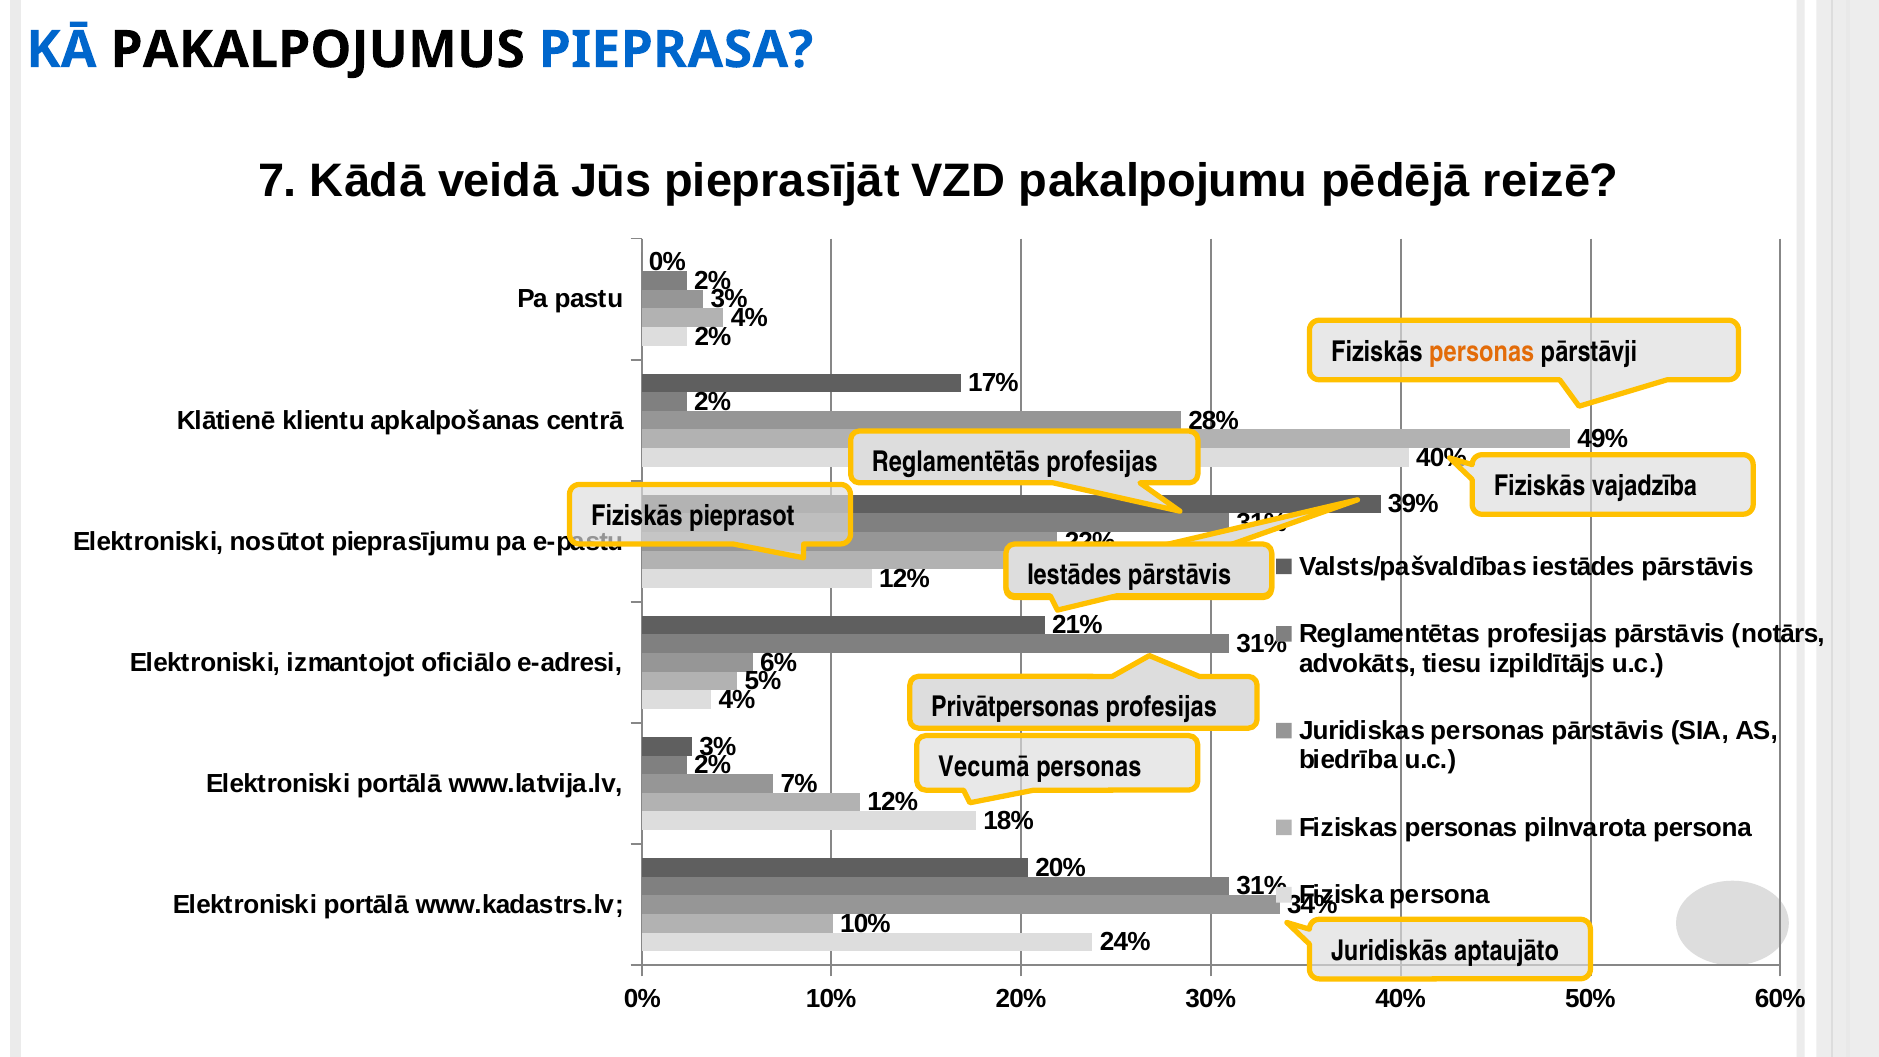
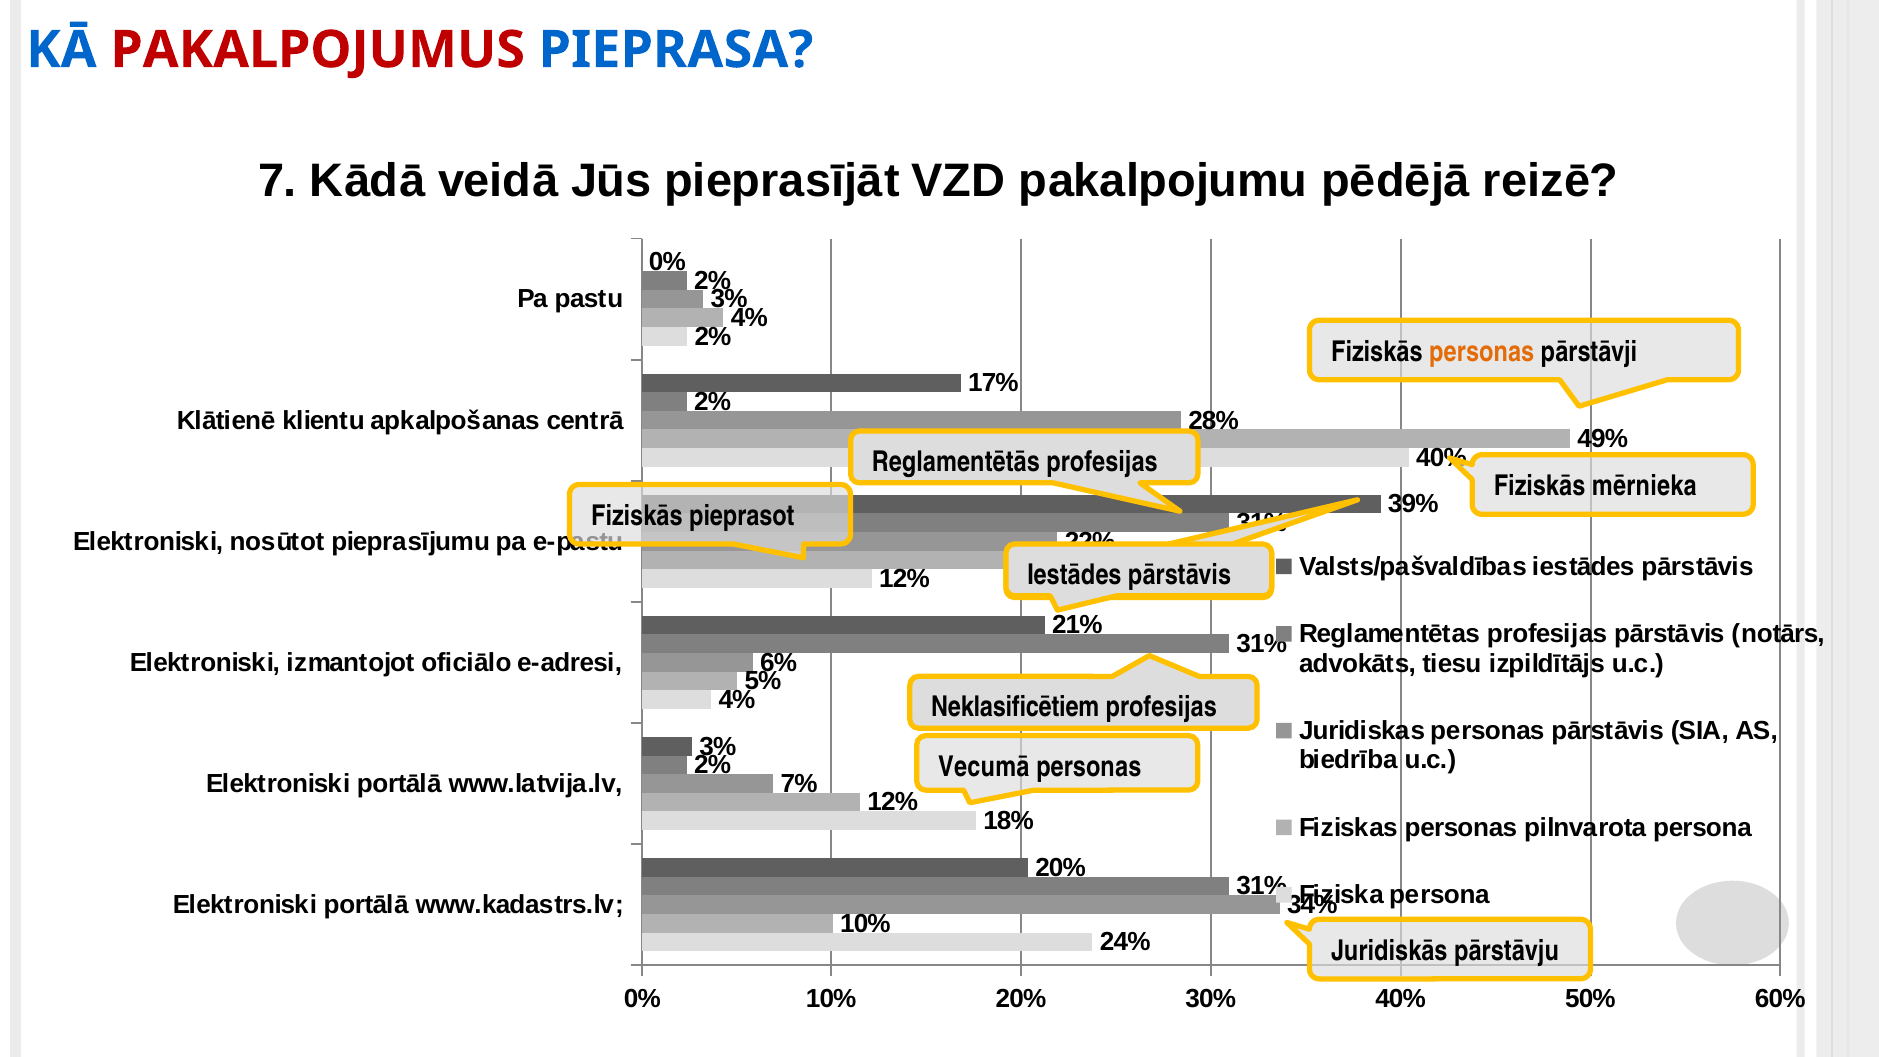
PAKALPOJUMUS colour: black -> red (318, 50)
vajadzība: vajadzība -> mērnieka (1644, 486)
Privātpersonas: Privātpersonas -> Neklasificētiem (1015, 708)
aptaujāto: aptaujāto -> pārstāvju (1507, 951)
